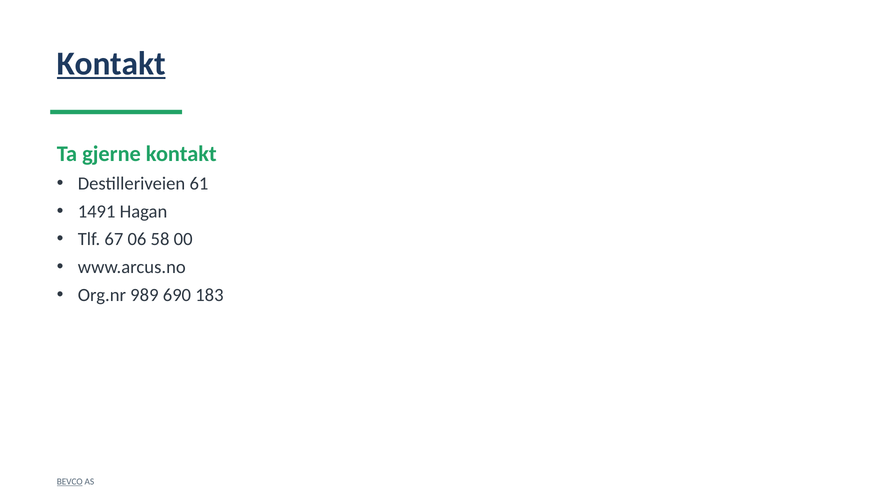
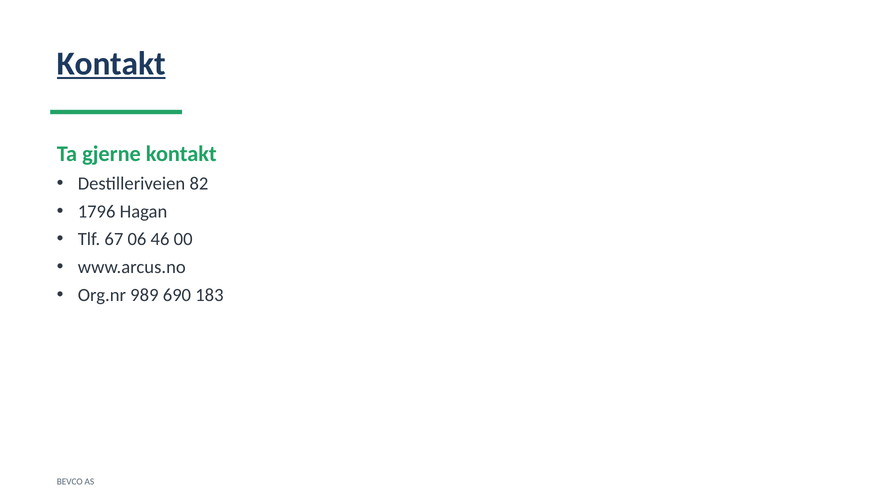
61: 61 -> 82 (199, 184)
1491: 1491 -> 1796 (97, 212)
58: 58 -> 46 (160, 239)
BEVCO underline: present -> none (70, 482)
